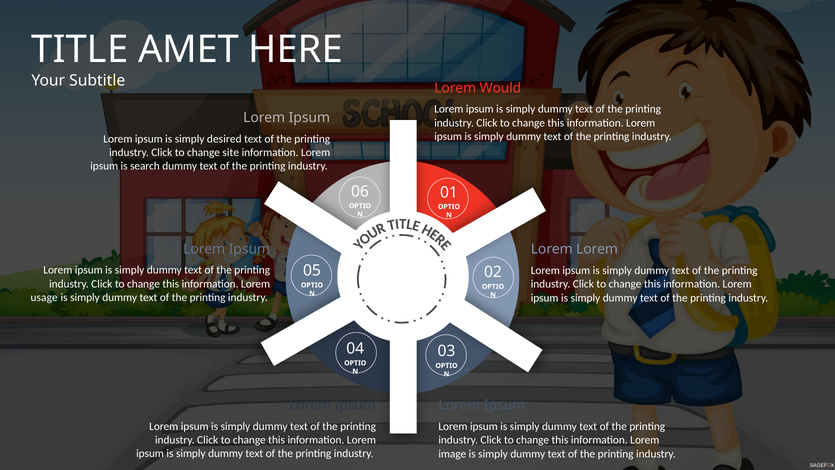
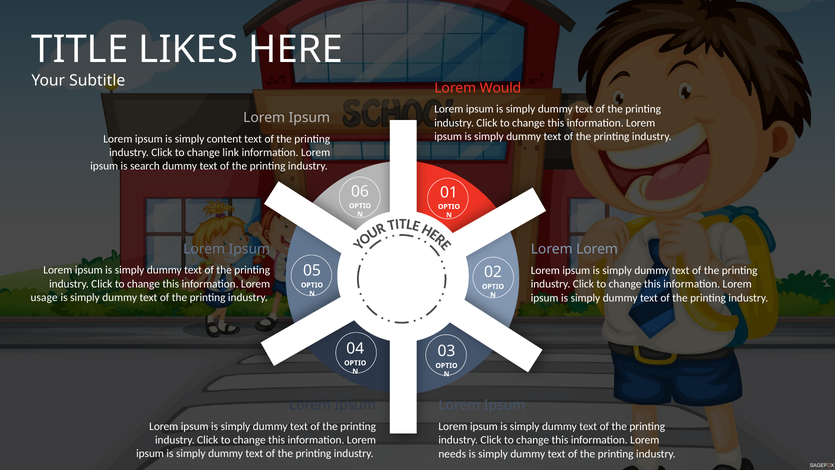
AMET: AMET -> LIKES (188, 50)
desired: desired -> content (224, 139)
site: site -> link (231, 152)
image: image -> needs (452, 453)
